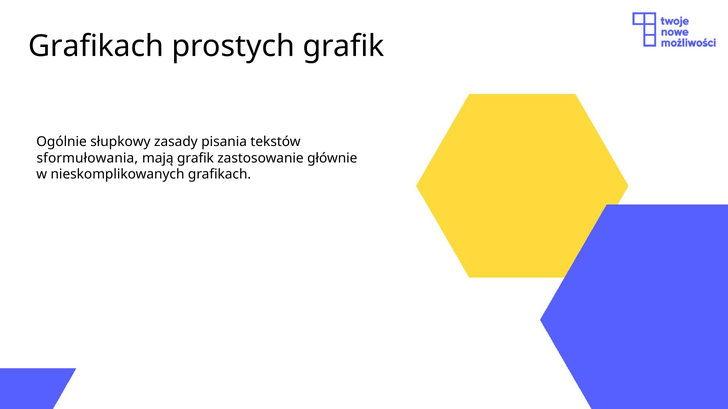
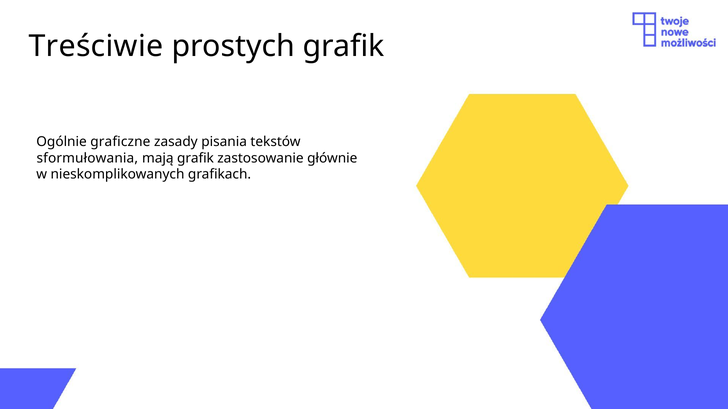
Grafikach: Grafikach -> Treściwie (96, 46)
słupkowy: słupkowy -> graficzne (120, 142)
